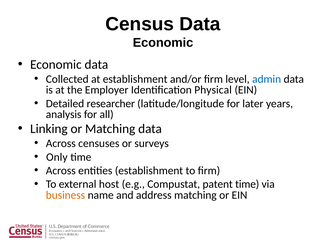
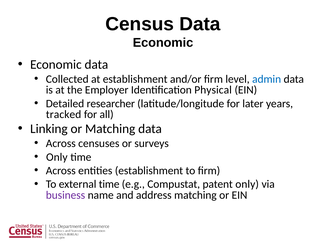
analysis: analysis -> tracked (64, 114)
external host: host -> time (109, 184)
patent time: time -> only (247, 184)
business colour: orange -> purple (65, 195)
